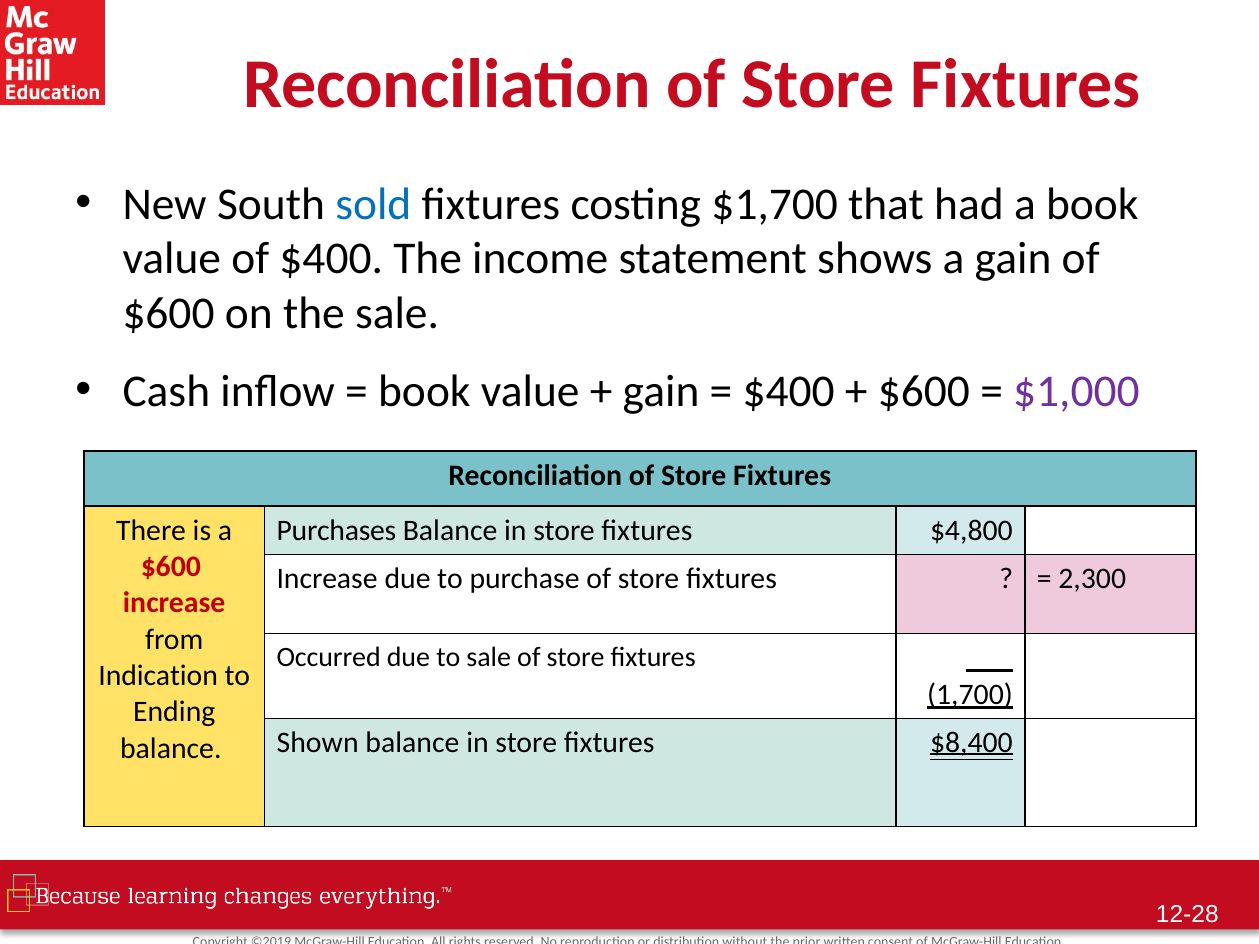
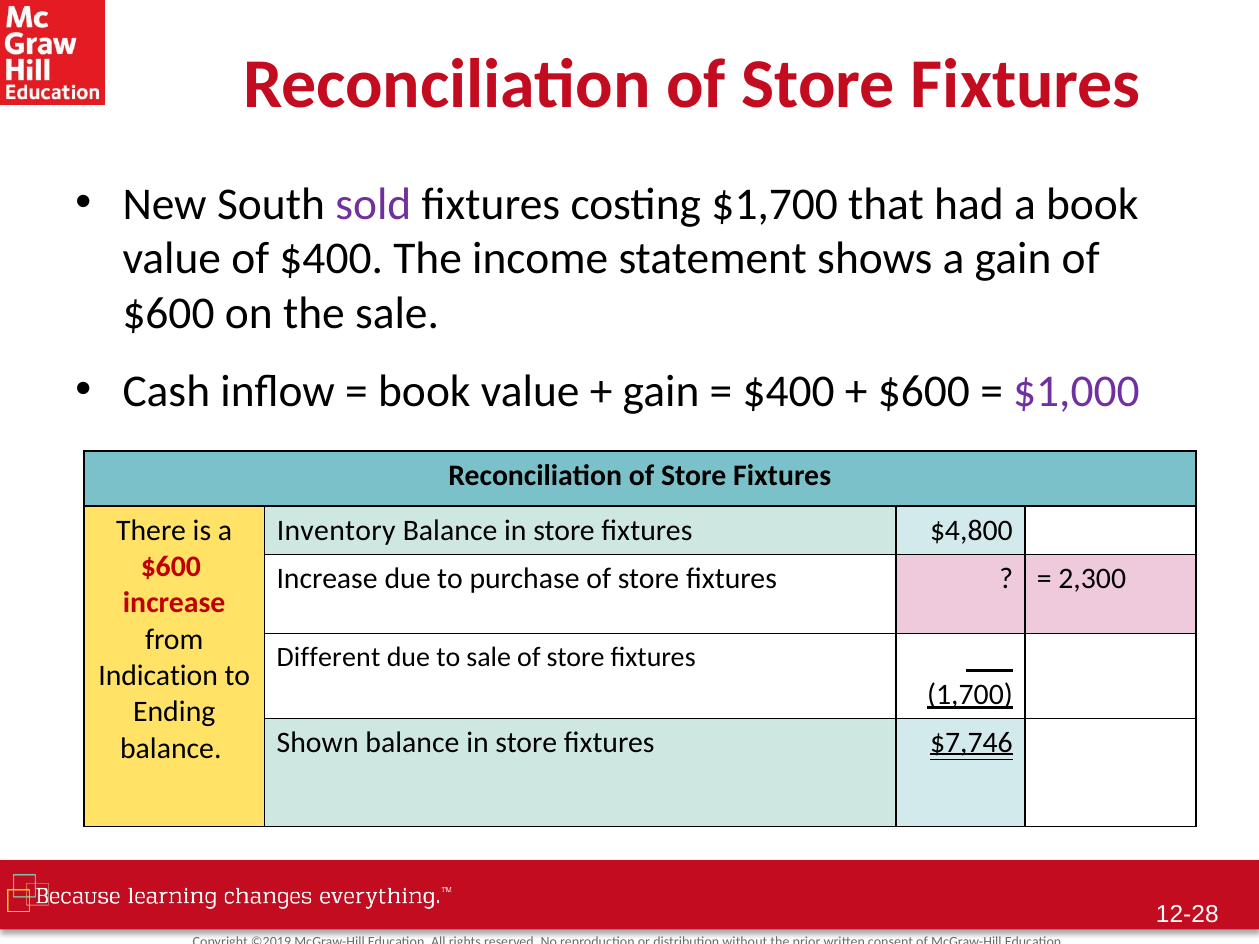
sold colour: blue -> purple (373, 205)
Purchases: Purchases -> Inventory (336, 531)
Occurred: Occurred -> Different (328, 657)
$8,400: $8,400 -> $7,746 (971, 743)
